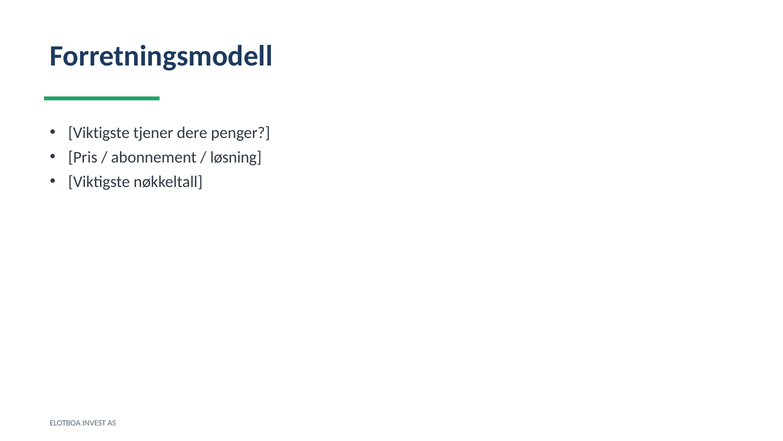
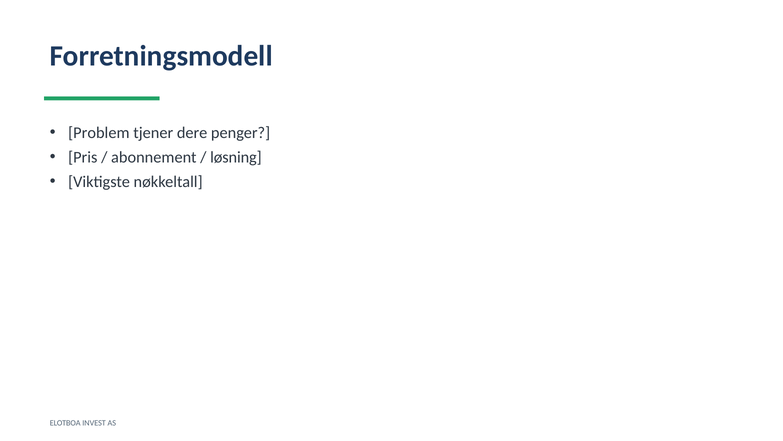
Viktigste: Viktigste -> Problem (99, 133)
